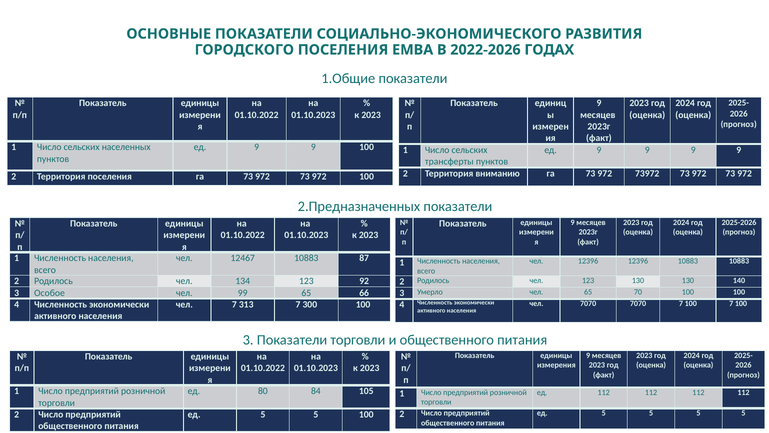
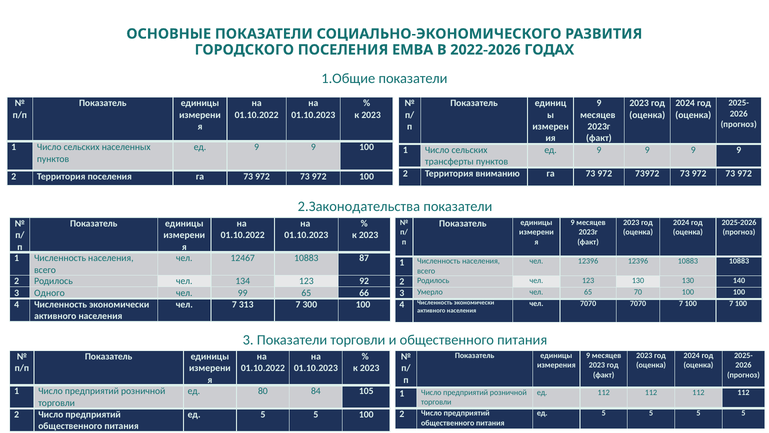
2.Предназначенных: 2.Предназначенных -> 2.Законодательства (359, 207)
Особое: Особое -> Одного (50, 293)
